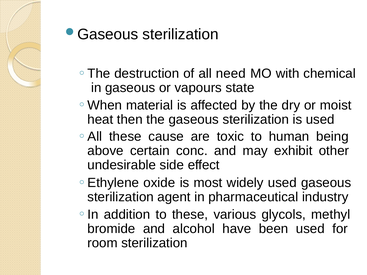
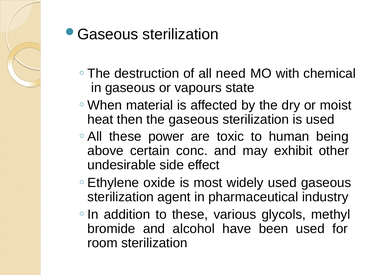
cause: cause -> power (166, 137)
